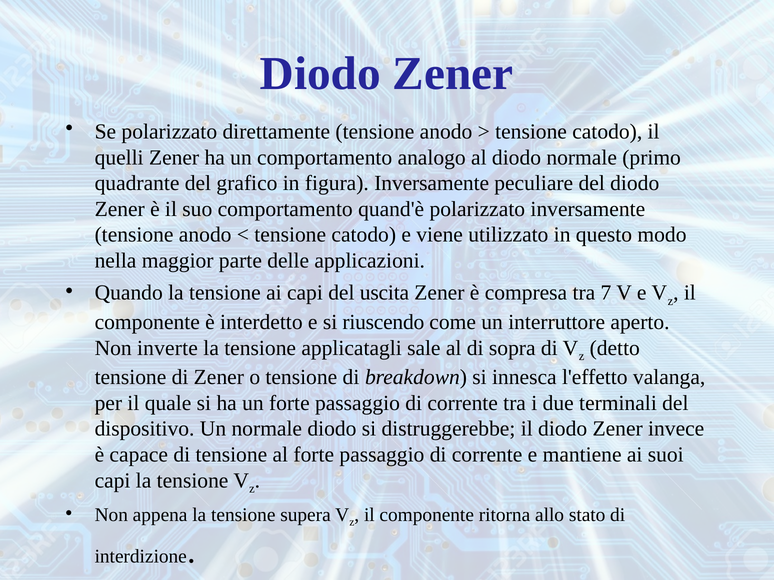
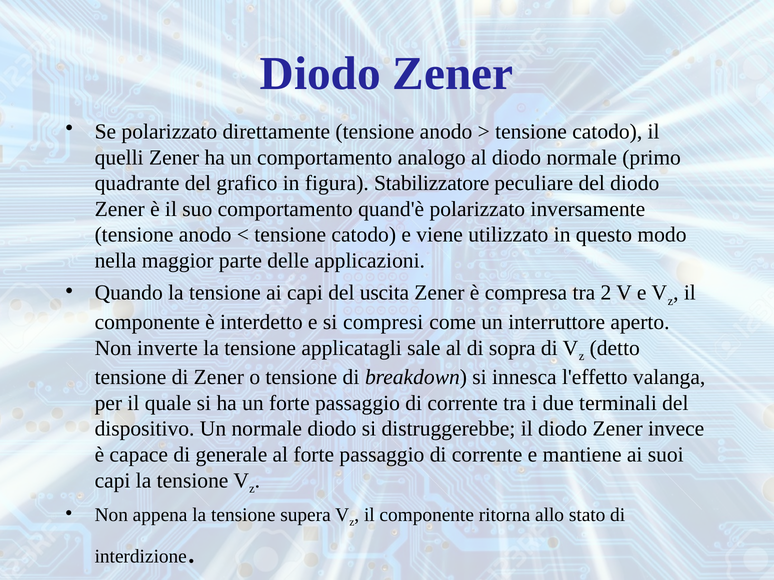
figura Inversamente: Inversamente -> Stabilizzatore (432, 183)
7: 7 -> 2 (606, 293)
riuscendo: riuscendo -> compresi (383, 322)
di tensione: tensione -> generale (231, 455)
